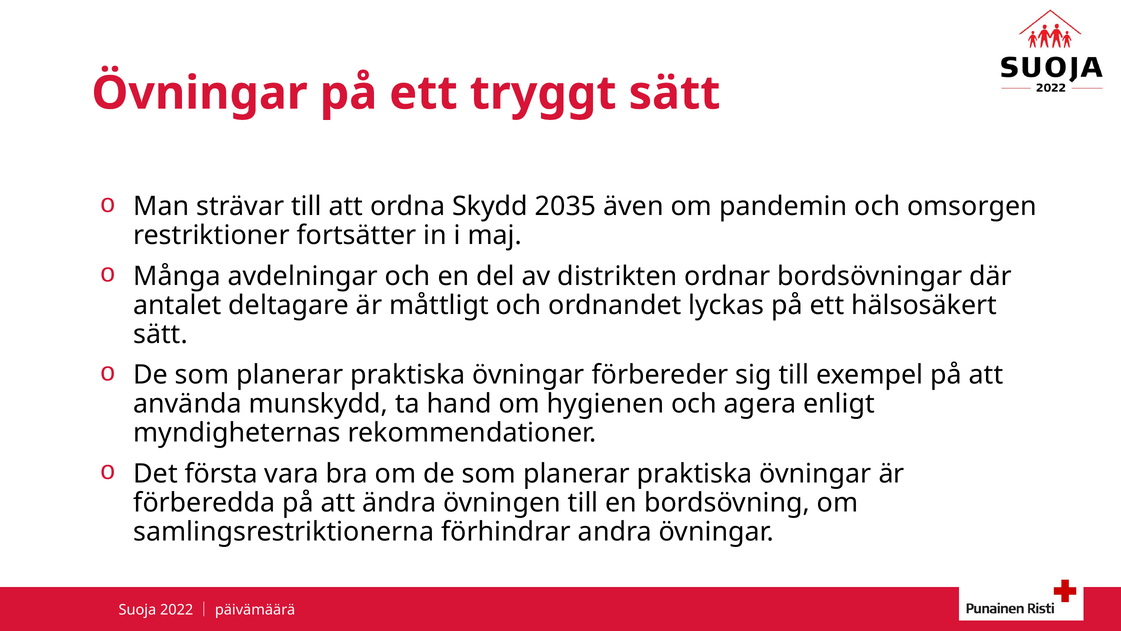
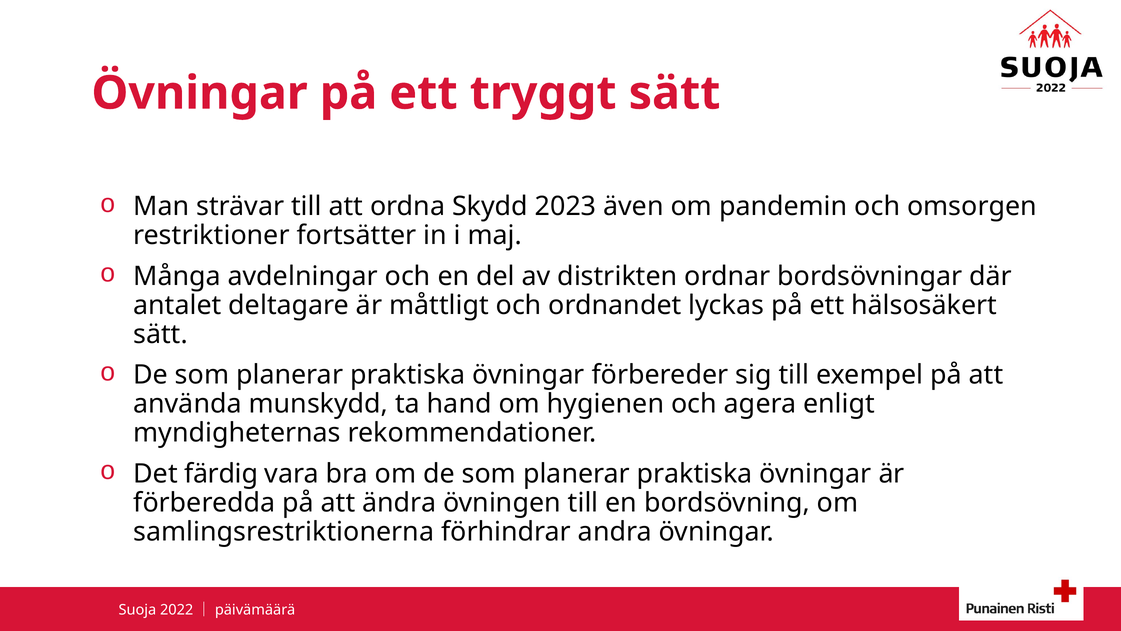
2035: 2035 -> 2023 (566, 206)
första: första -> färdig (221, 473)
